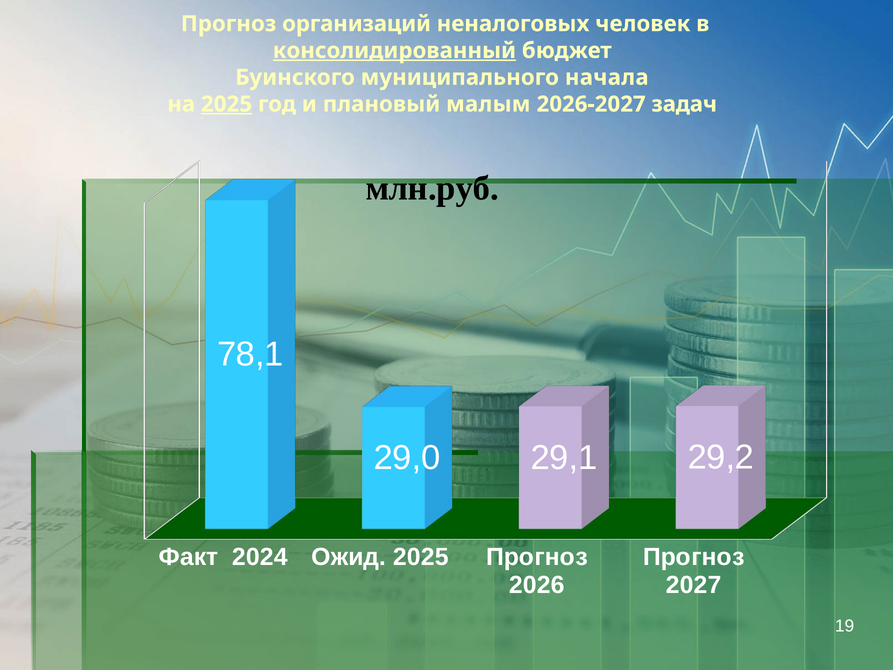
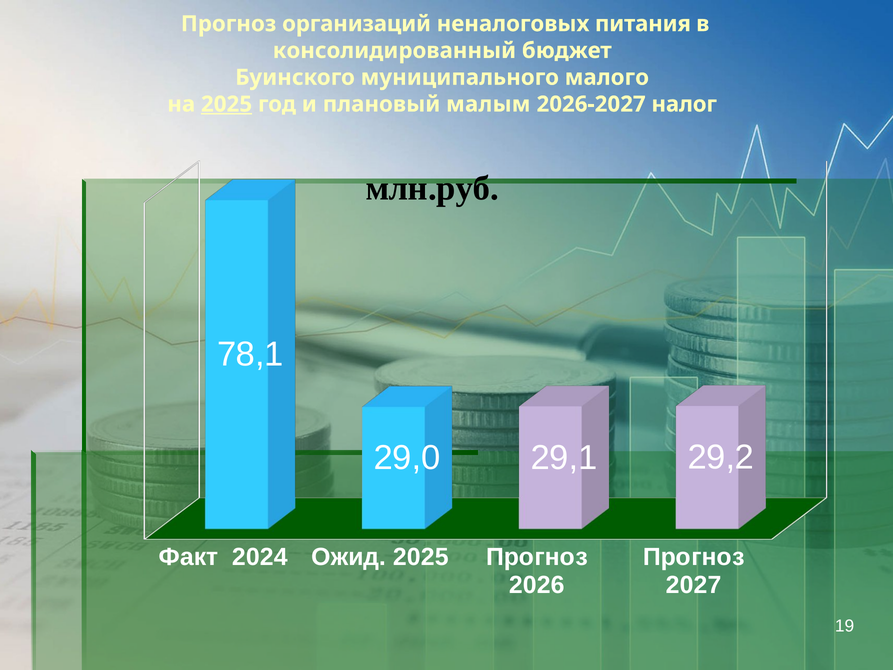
человек: человек -> питания (643, 24)
консолидированный underline: present -> none (394, 51)
начала: начала -> малого (607, 77)
задач: задач -> налог (684, 104)
